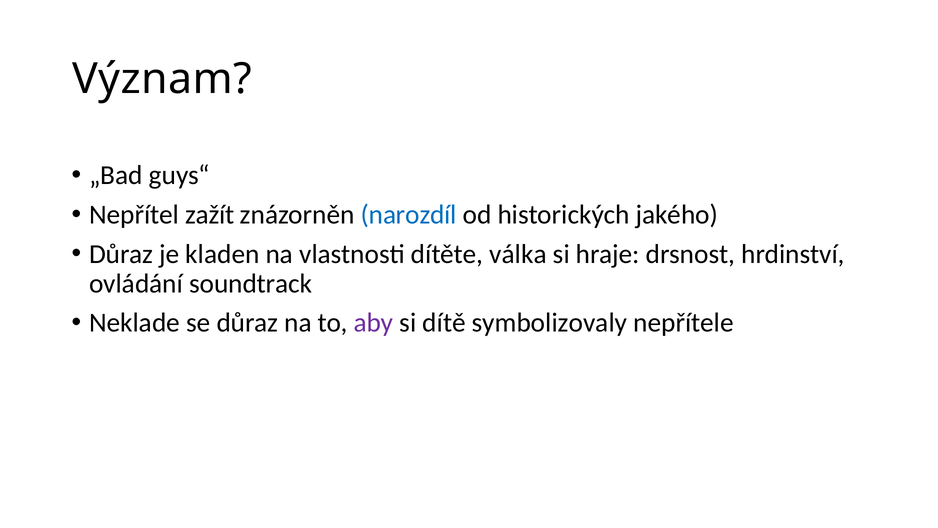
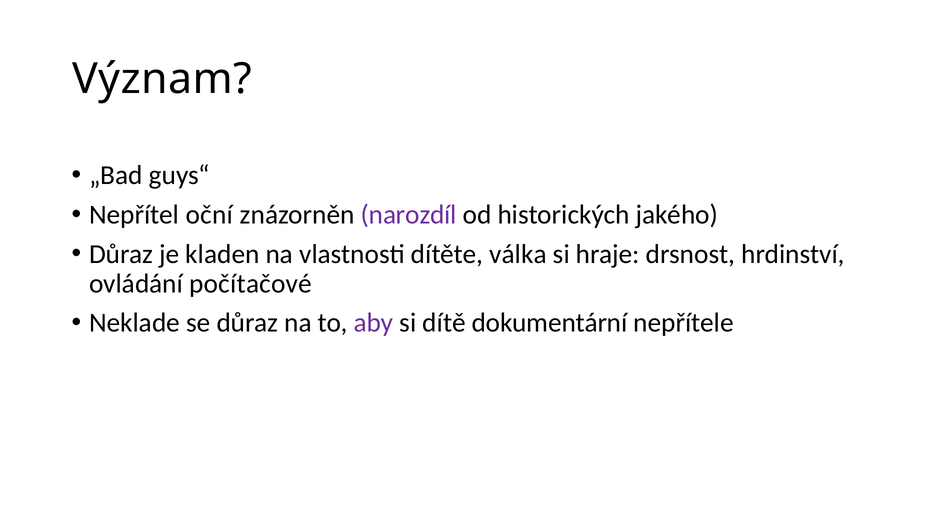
zažít: zažít -> oční (209, 215)
narozdíl colour: blue -> purple (409, 215)
soundtrack: soundtrack -> počítačové (251, 283)
symbolizovaly: symbolizovaly -> dokumentární (550, 323)
